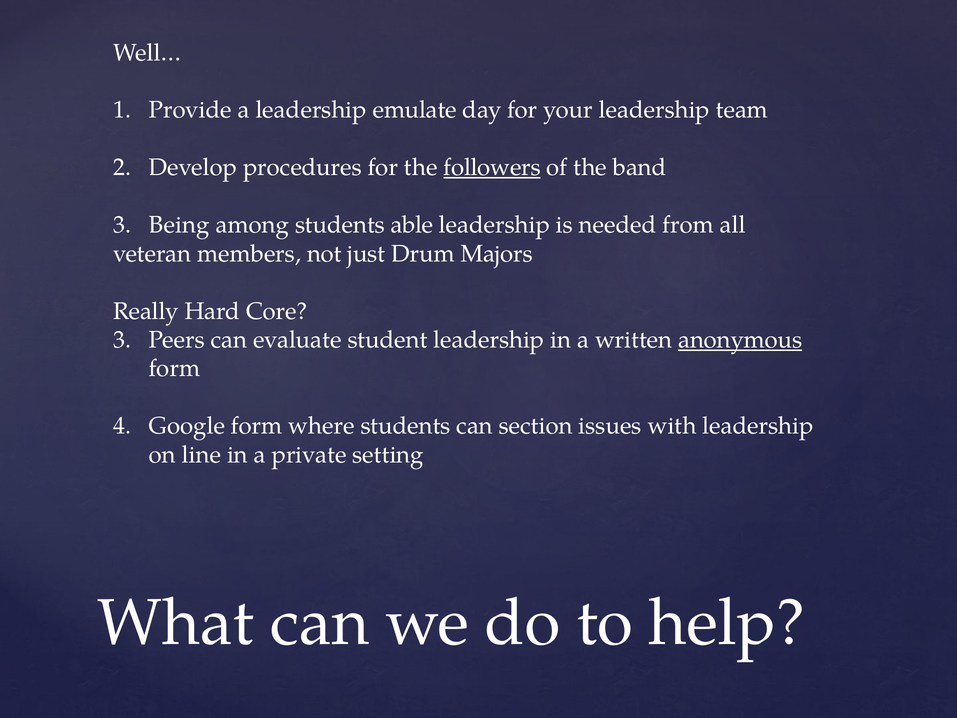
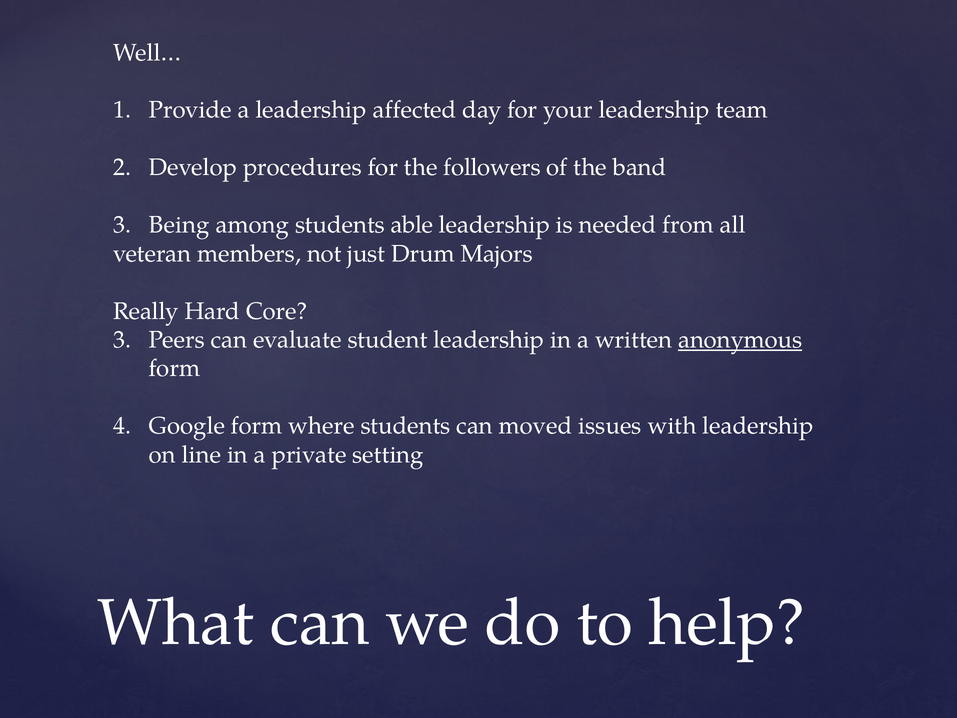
emulate: emulate -> affected (415, 110)
followers underline: present -> none (492, 167)
section: section -> moved (536, 426)
